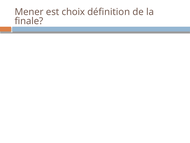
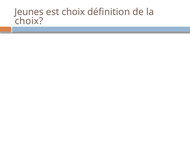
Mener: Mener -> Jeunes (29, 12)
finale: finale -> choix (29, 21)
